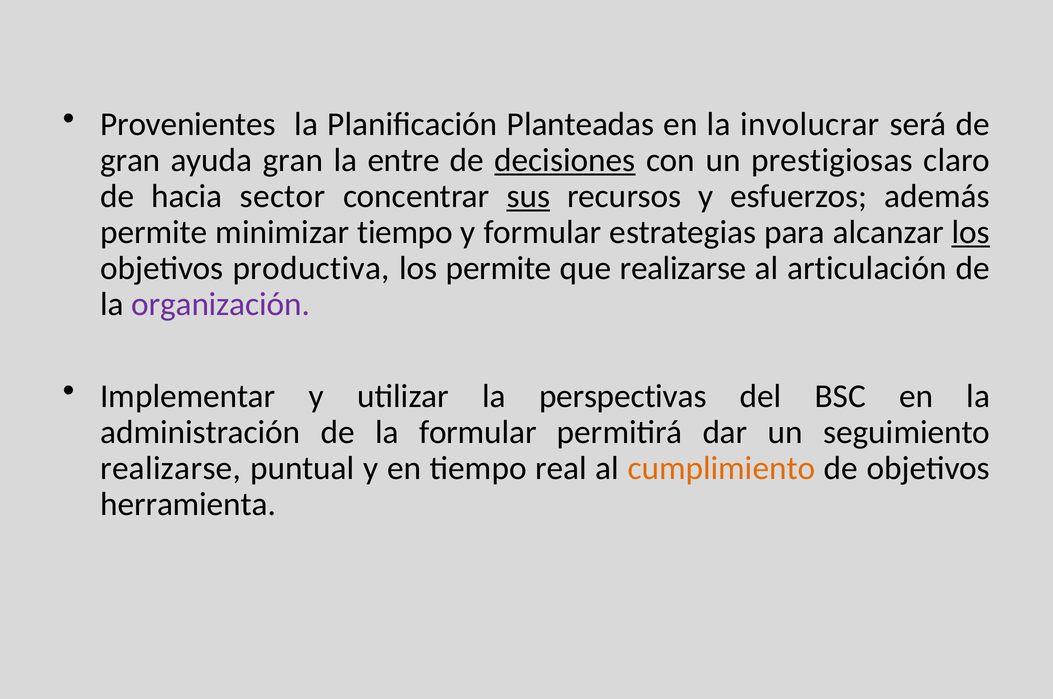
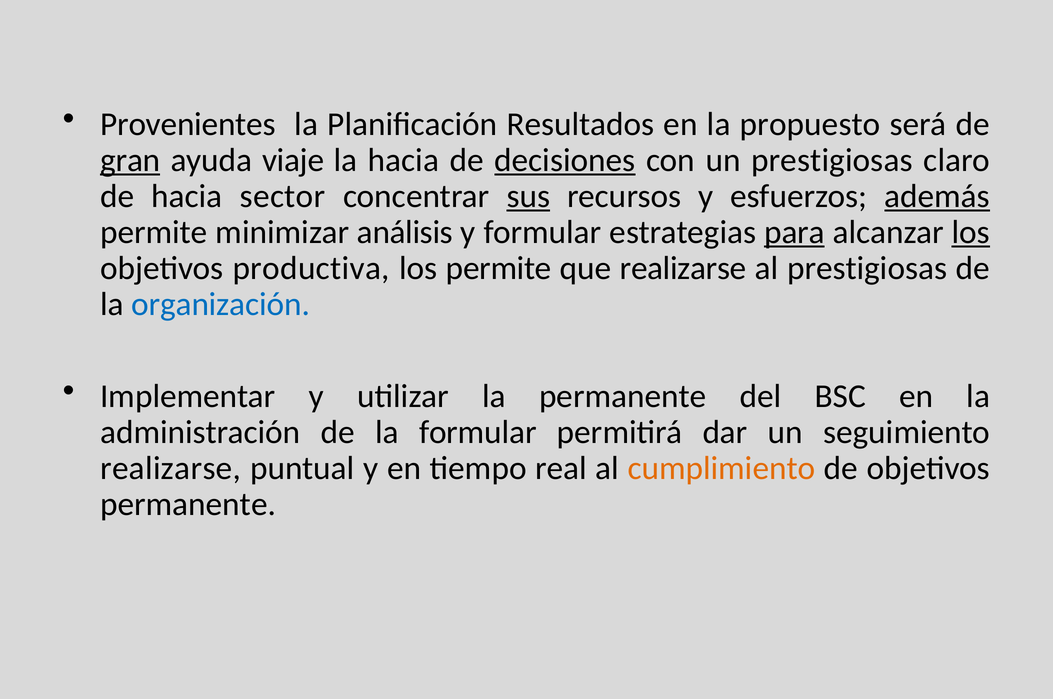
Planteadas: Planteadas -> Resultados (581, 124)
involucrar: involucrar -> propuesto (810, 124)
gran underline: none -> present (130, 160)
ayuda gran: gran -> viaje (293, 160)
la entre: entre -> hacia (404, 160)
además underline: none -> present (937, 196)
minimizar tiempo: tiempo -> análisis (405, 232)
para underline: none -> present (795, 232)
al articulación: articulación -> prestigiosas (867, 268)
organización colour: purple -> blue (221, 304)
la perspectivas: perspectivas -> permanente (623, 396)
herramienta: herramienta -> permanente (188, 504)
